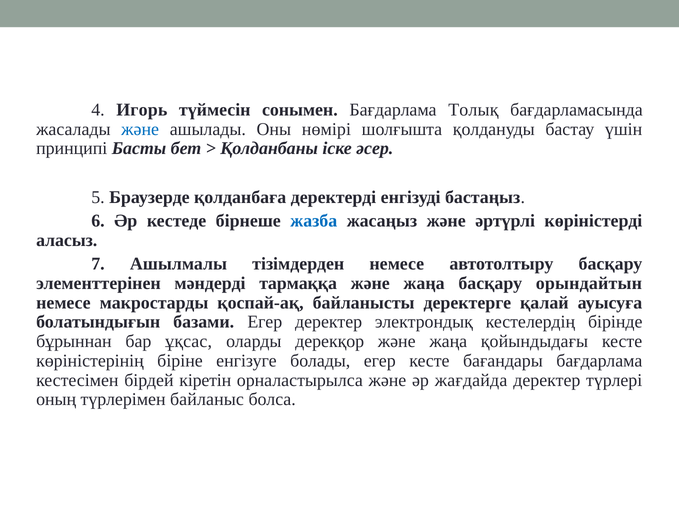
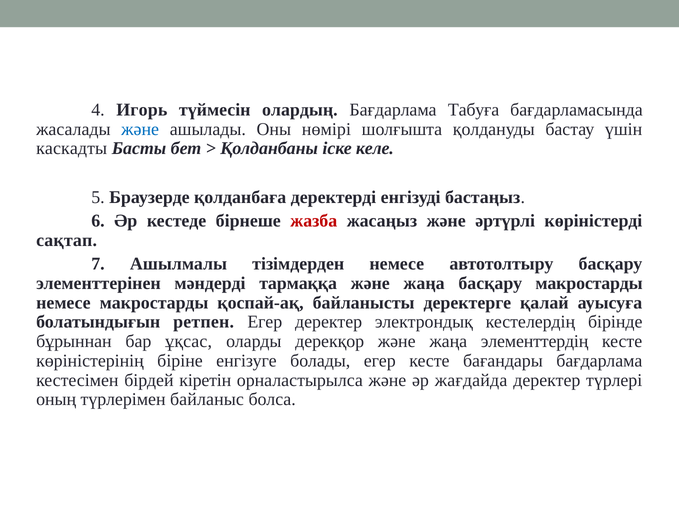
сонымен: сонымен -> олардың (300, 110)
Толық: Толық -> Табуға (474, 110)
принципі: принципі -> каскадты (72, 148)
әсер: әсер -> келе (375, 148)
жазба colour: blue -> red (314, 221)
аласыз: аласыз -> сақтап (67, 240)
басқару орындайтын: орындайтын -> макростарды (589, 283)
базами: базами -> ретпен (204, 322)
қойындыдағы: қойындыдағы -> элементтердің (535, 341)
